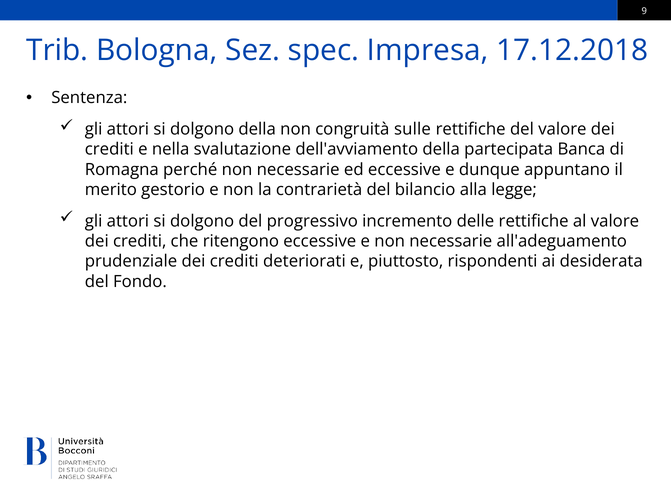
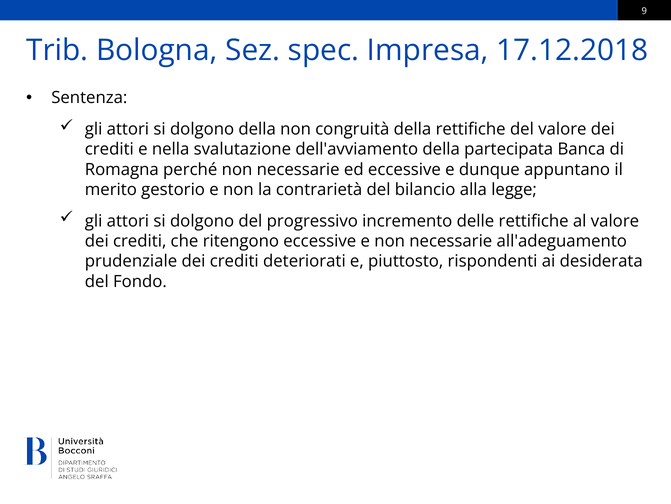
congruità sulle: sulle -> della (412, 129)
